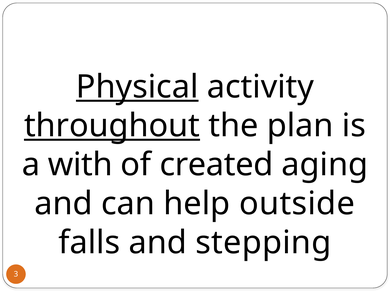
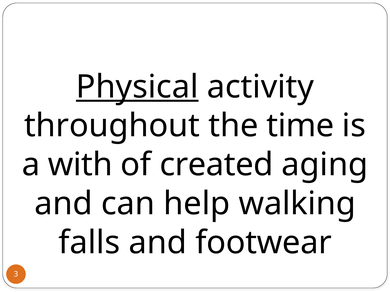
throughout underline: present -> none (112, 126)
plan: plan -> time (300, 126)
outside: outside -> walking (297, 204)
stepping: stepping -> footwear (264, 243)
